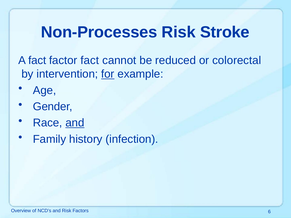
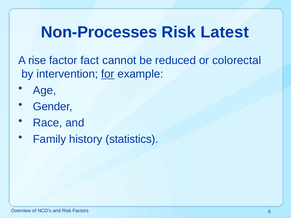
Stroke: Stroke -> Latest (225, 32)
A fact: fact -> rise (37, 61)
and underline: present -> none (75, 123)
infection: infection -> statistics (132, 139)
